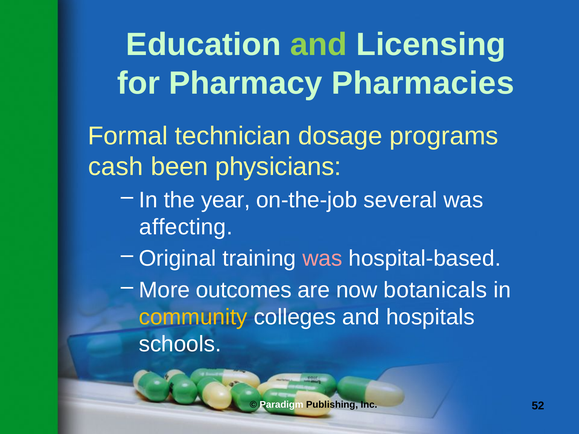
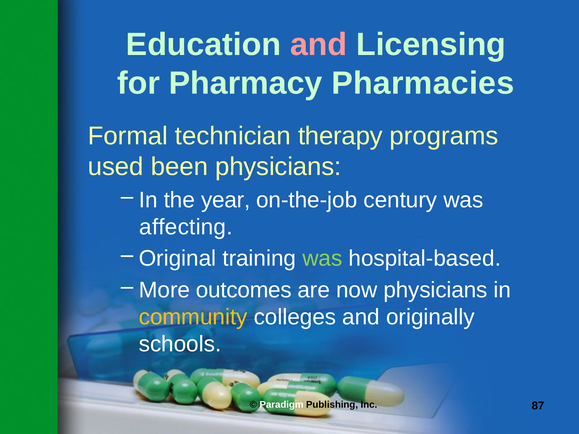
and colour: light green -> pink (319, 45)
dosage: dosage -> therapy (340, 136)
cash: cash -> used (116, 167)
several: several -> century (400, 200)
was colour: pink -> light green (322, 259)
now botanicals: botanicals -> physicians (435, 290)
hospitals: hospitals -> originally (430, 317)
52: 52 -> 87 (538, 406)
